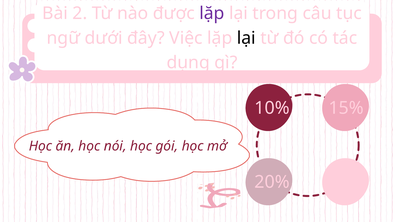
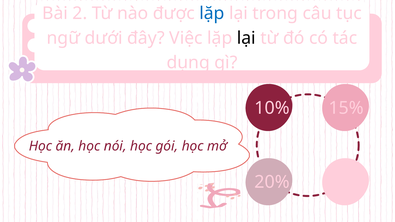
lặp colour: purple -> blue (212, 13)
